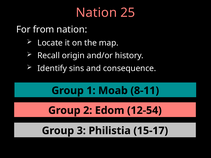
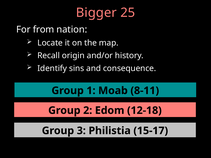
Nation: Nation -> Bigger (96, 13)
12-54: 12-54 -> 12-18 (144, 111)
